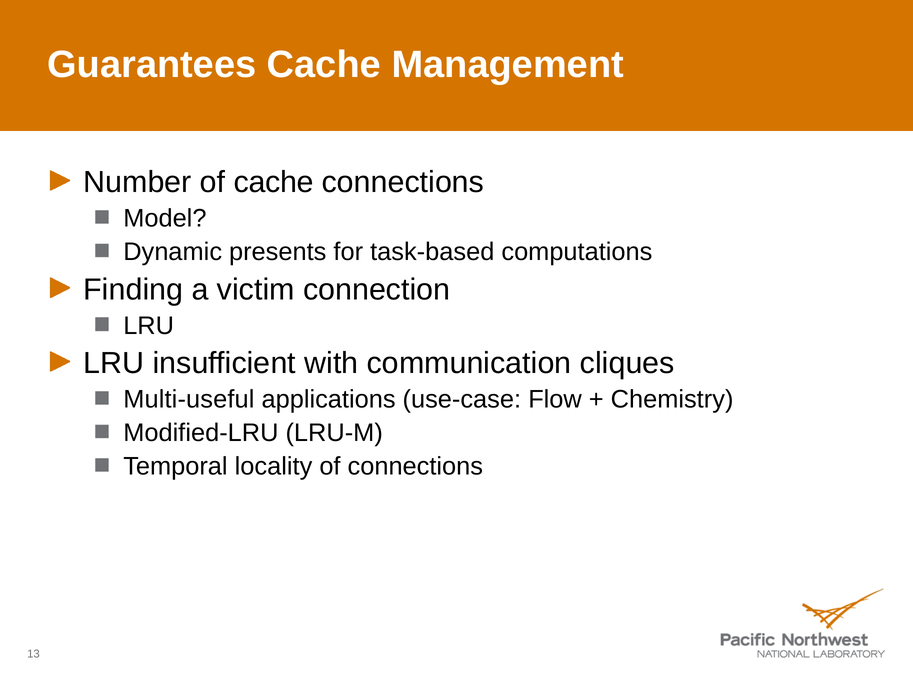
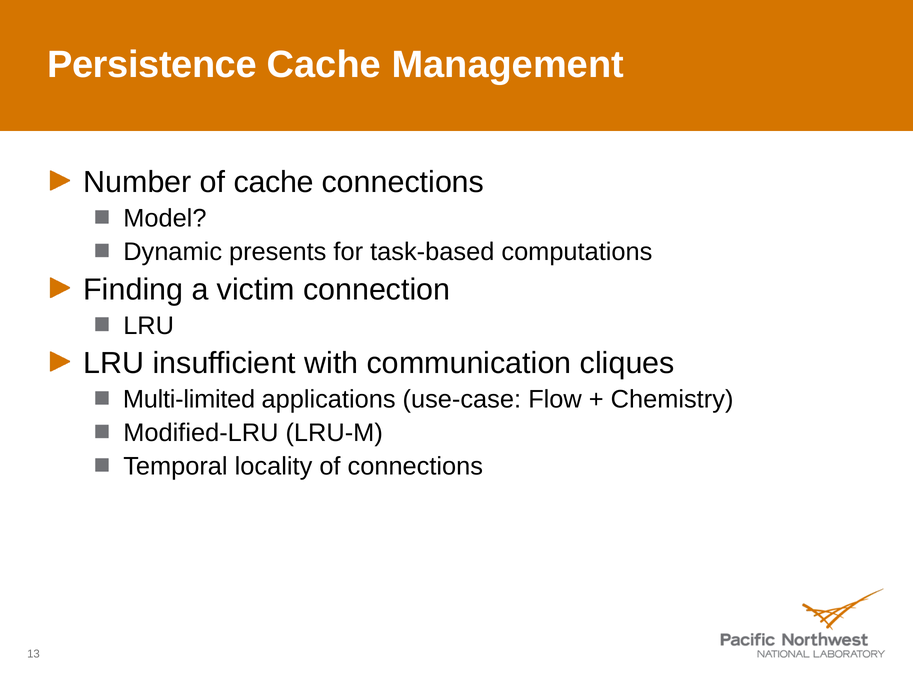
Guarantees: Guarantees -> Persistence (152, 64)
Multi-useful: Multi-useful -> Multi-limited (189, 399)
